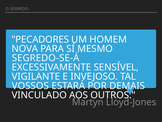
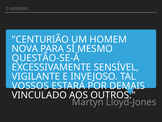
PECADORES: PECADORES -> CENTURIÃO (40, 39)
SEGREDO-SE-Á: SEGREDO-SE-Á -> QUESTÃO-SE-Á (46, 58)
